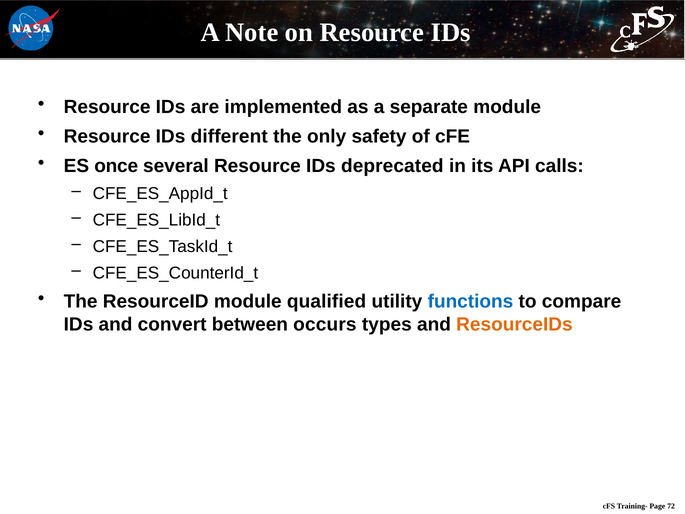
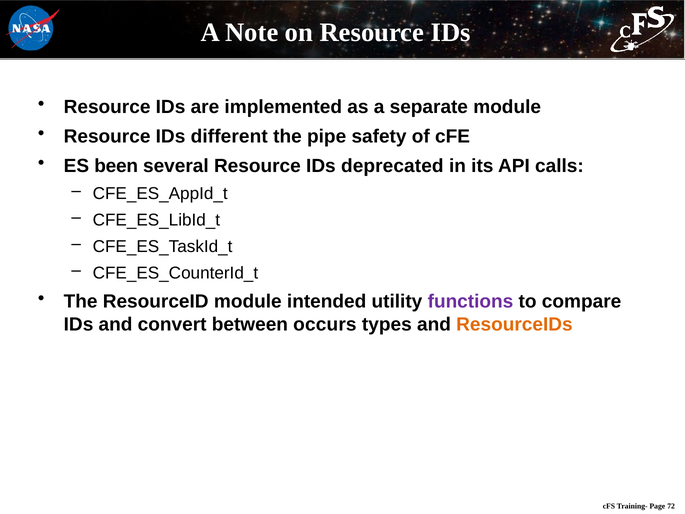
only: only -> pipe (327, 136)
once: once -> been (116, 166)
qualified: qualified -> intended (327, 301)
functions colour: blue -> purple (470, 301)
